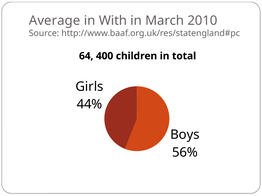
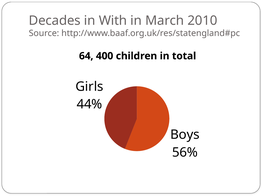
Average: Average -> Decades (55, 21)
